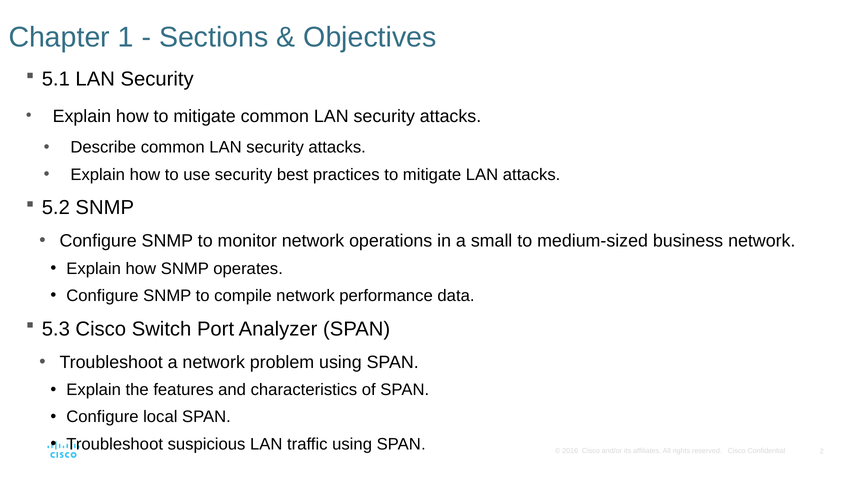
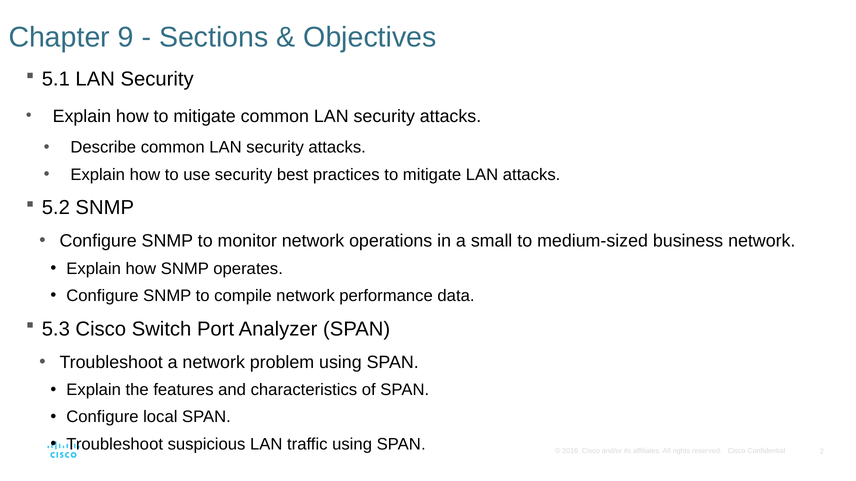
1: 1 -> 9 (126, 37)
